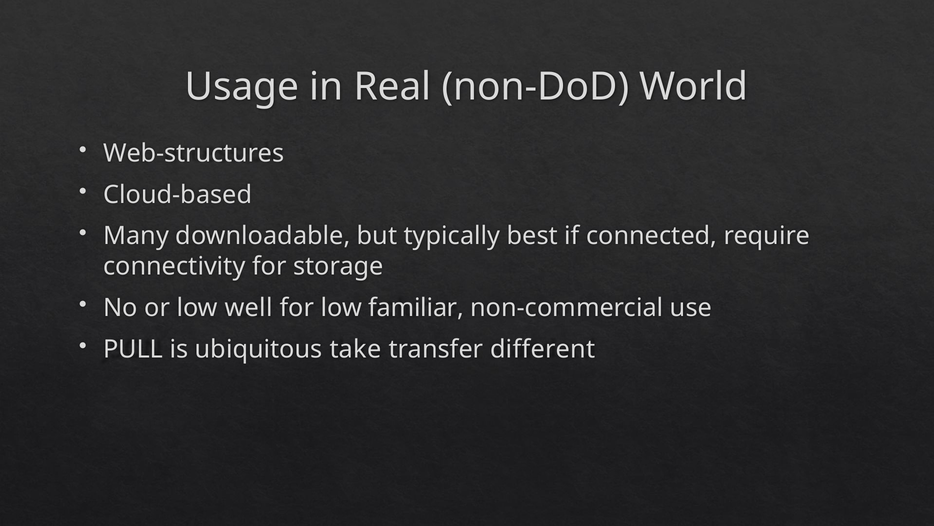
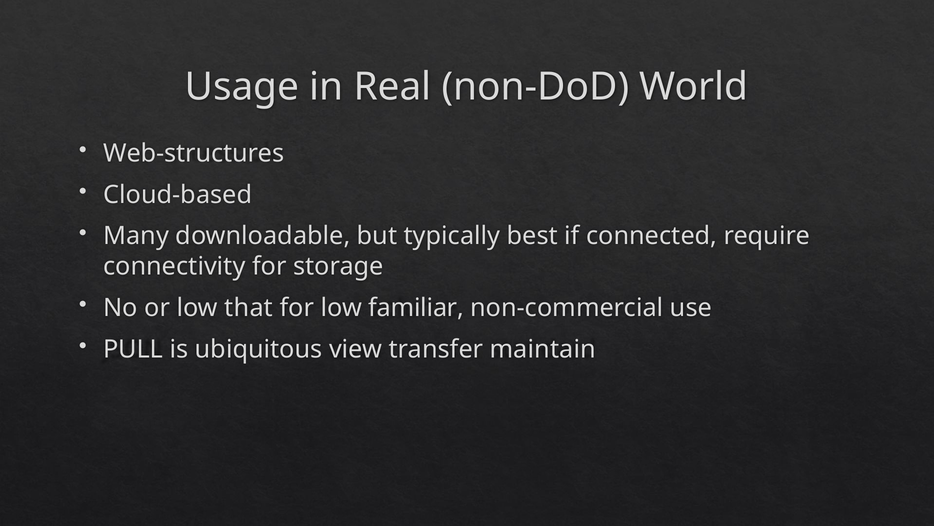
well: well -> that (249, 308)
take: take -> view (356, 349)
different: different -> maintain (543, 349)
